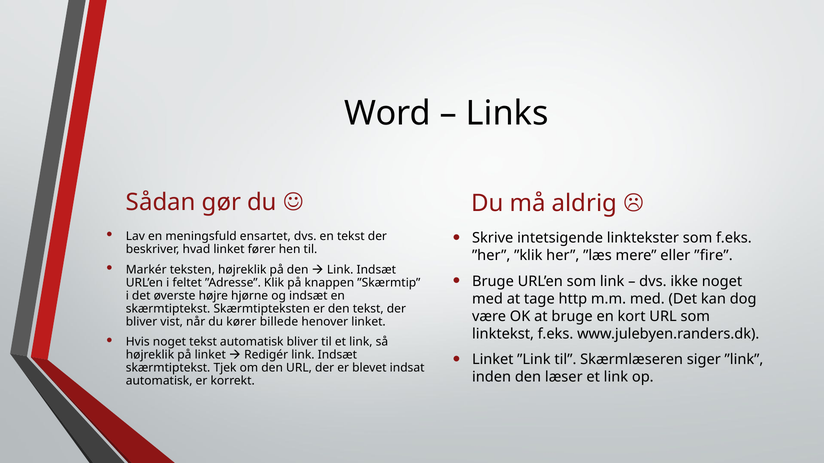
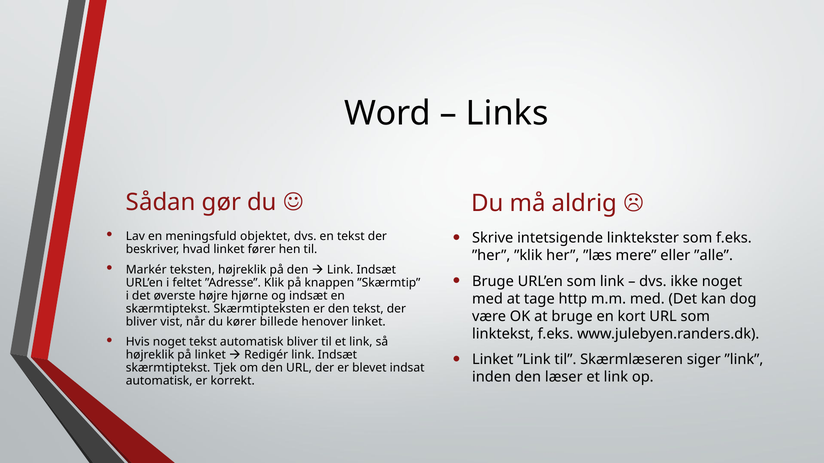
ensartet: ensartet -> objektet (265, 237)
”fire: ”fire -> ”alle (714, 256)
